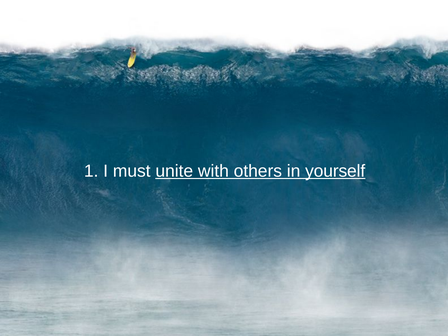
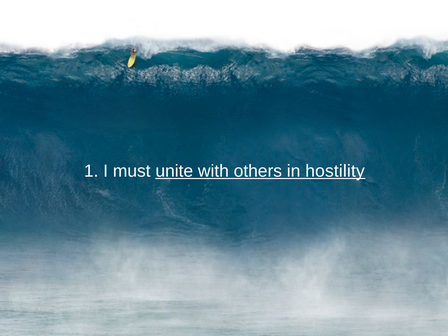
yourself: yourself -> hostility (335, 171)
